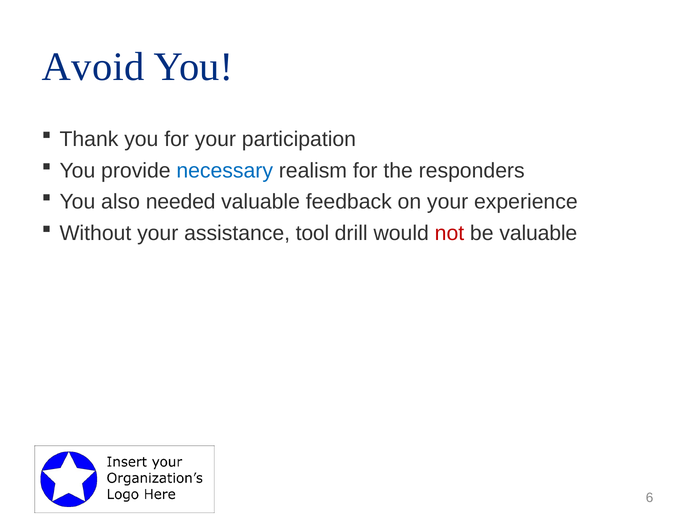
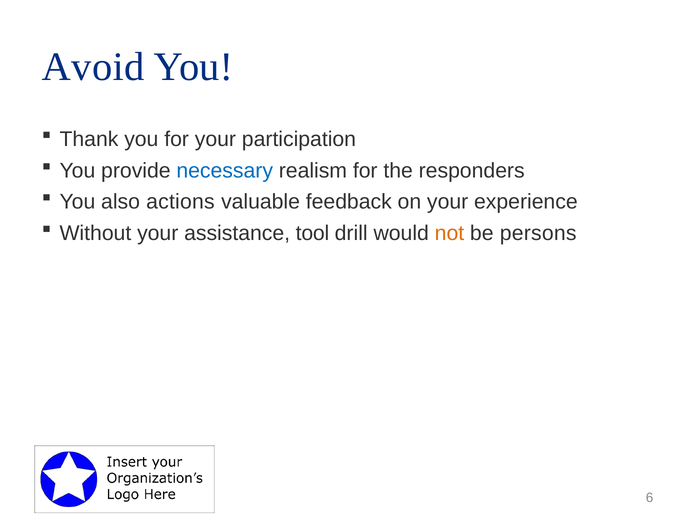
needed: needed -> actions (180, 202)
not colour: red -> orange (449, 233)
be valuable: valuable -> persons (538, 233)
